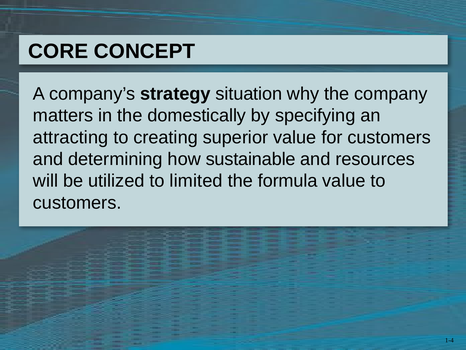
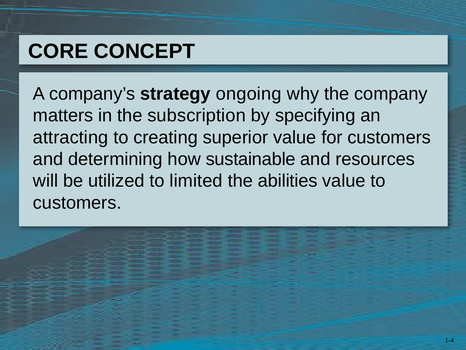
situation: situation -> ongoing (249, 94)
domestically: domestically -> subscription (197, 115)
formula: formula -> abilities (288, 181)
